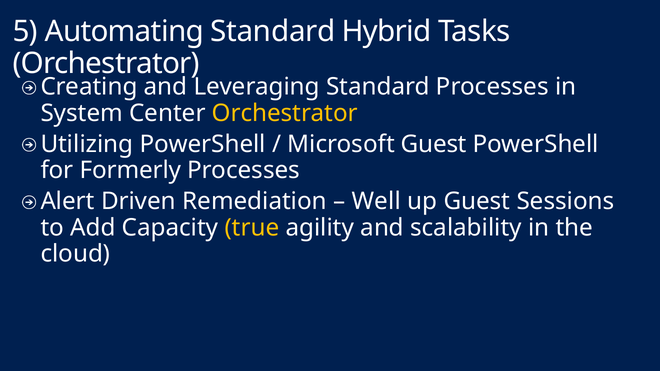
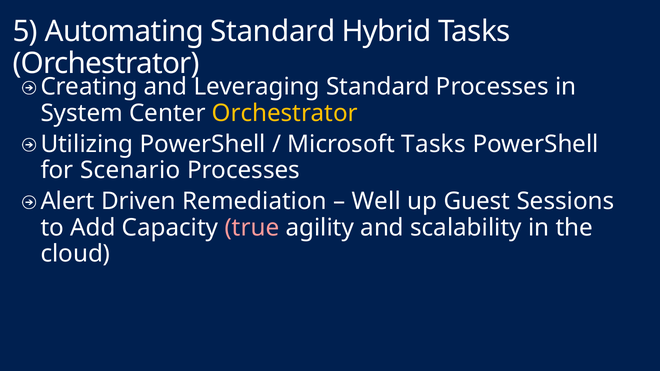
Microsoft Guest: Guest -> Tasks (434, 144)
Formerly: Formerly -> Scenario (130, 170)
true colour: yellow -> pink (252, 228)
